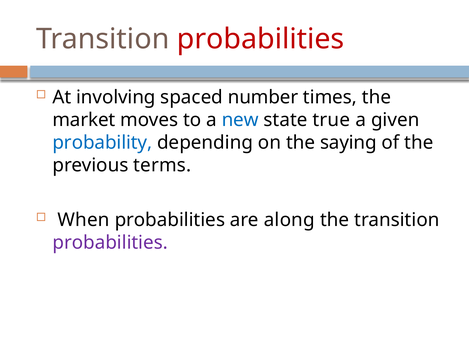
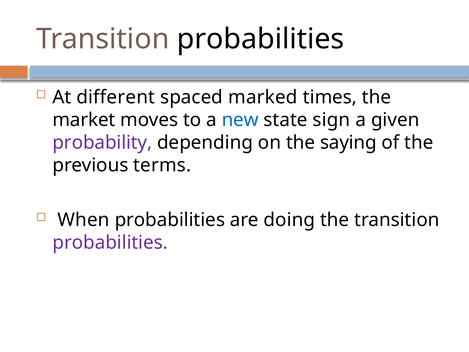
probabilities colour: red -> black (261, 39)
involving: involving -> different (116, 97)
number: number -> marked (263, 97)
true: true -> sign (331, 120)
probability colour: blue -> purple (102, 142)
along: along -> doing (289, 220)
